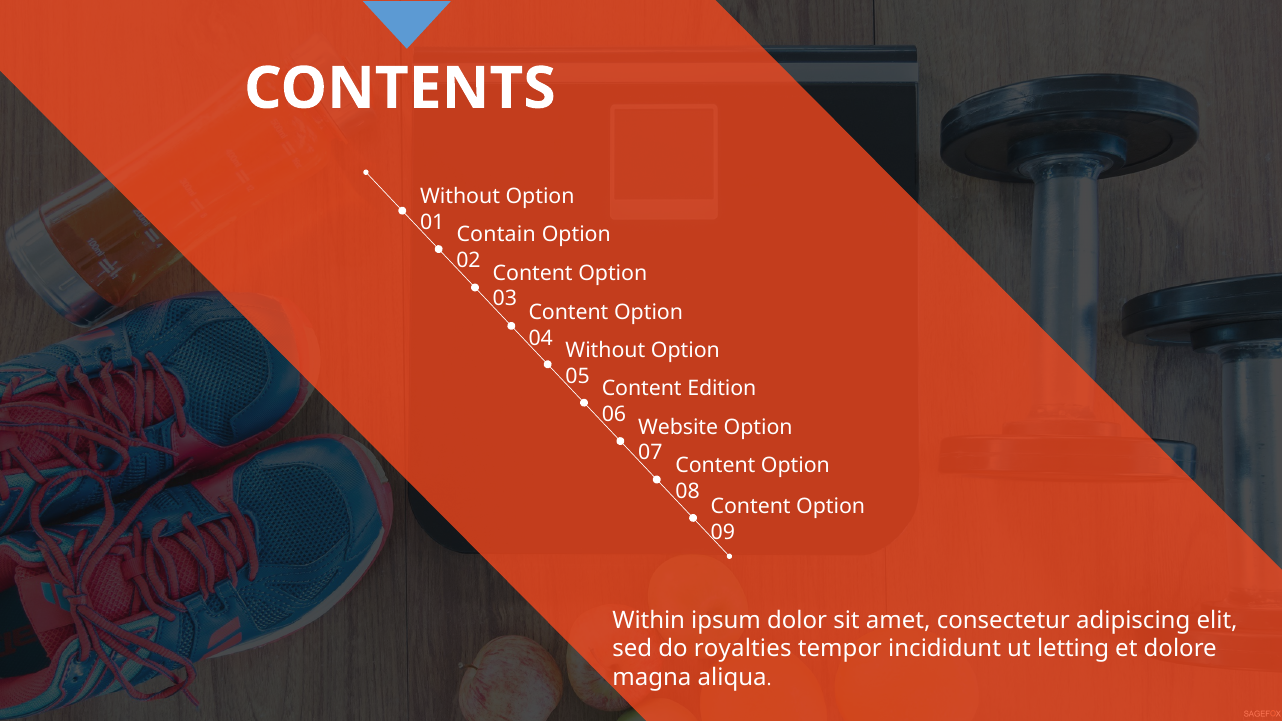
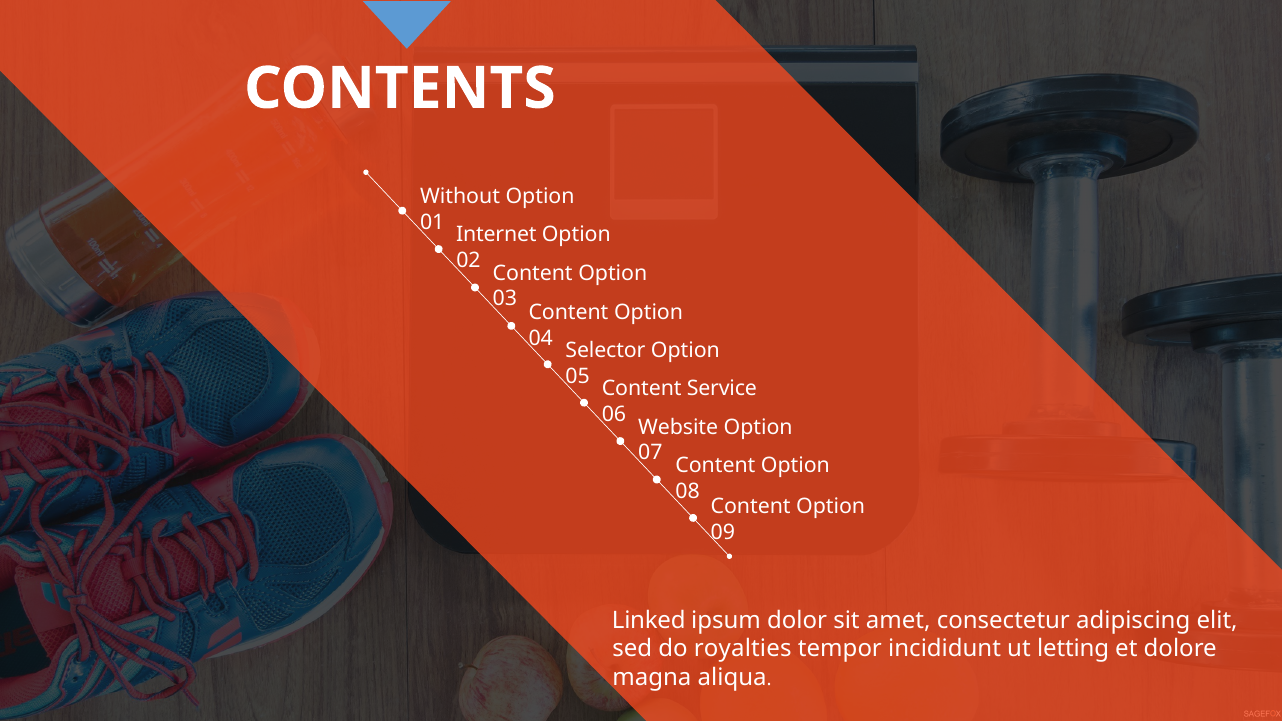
Contain: Contain -> Internet (496, 235)
Without: Without -> Selector (605, 350)
Edition: Edition -> Service (722, 388)
Within: Within -> Linked (649, 620)
